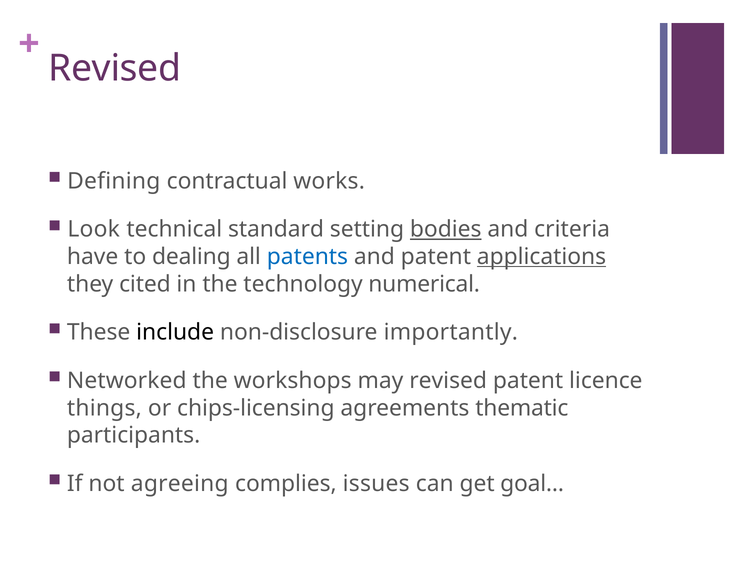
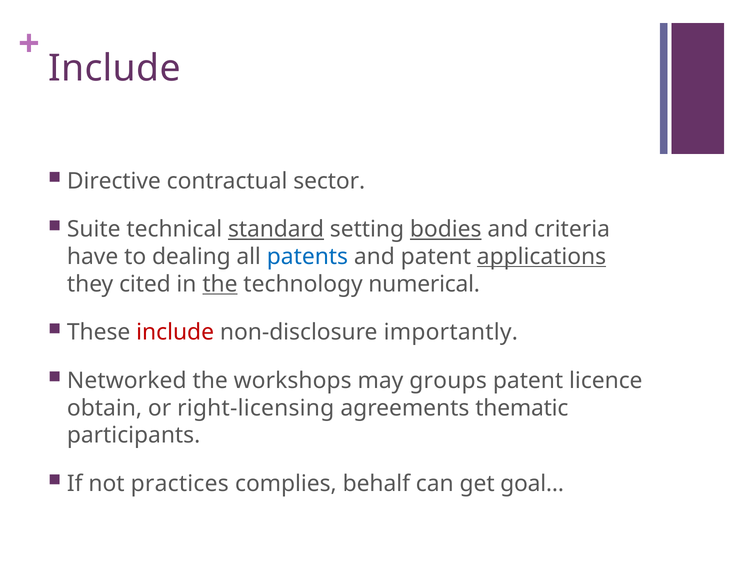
Revised: Revised -> Include (114, 68)
Defining: Defining -> Directive (114, 181)
works: works -> sector (329, 181)
Look: Look -> Suite (94, 229)
standard underline: none -> present (276, 229)
the underline: none -> present (220, 284)
include colour: black -> red (175, 332)
may revised: revised -> groups (448, 381)
things: things -> obtain (104, 408)
chips-licensing: chips-licensing -> right-licensing (256, 408)
agreeing: agreeing -> practices (180, 484)
issues: issues -> behalf (376, 484)
